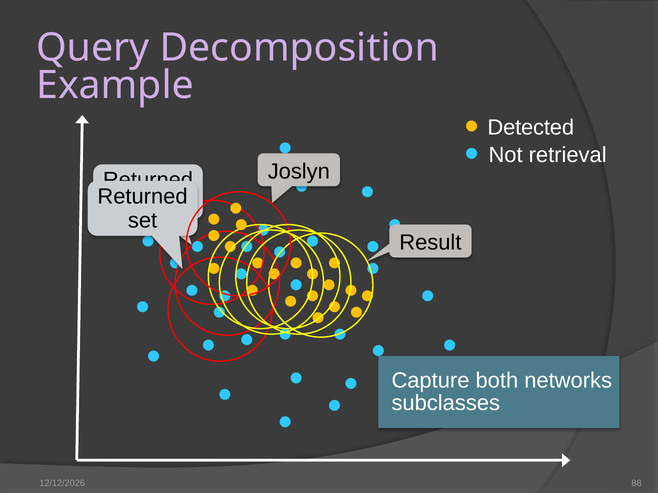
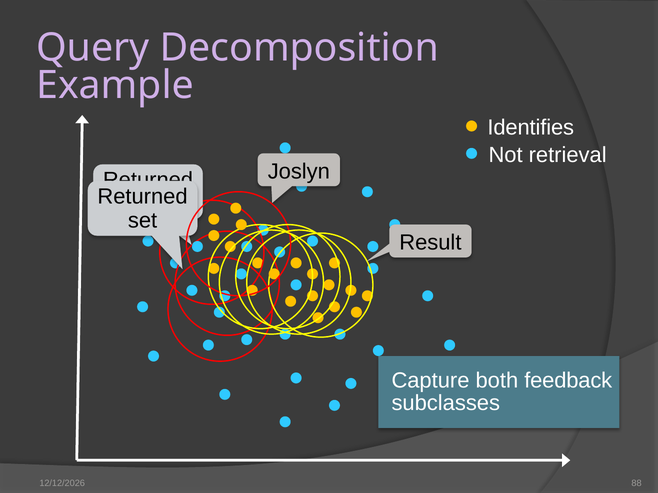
Detected: Detected -> Identifies (531, 128)
networks: networks -> feedback (568, 381)
